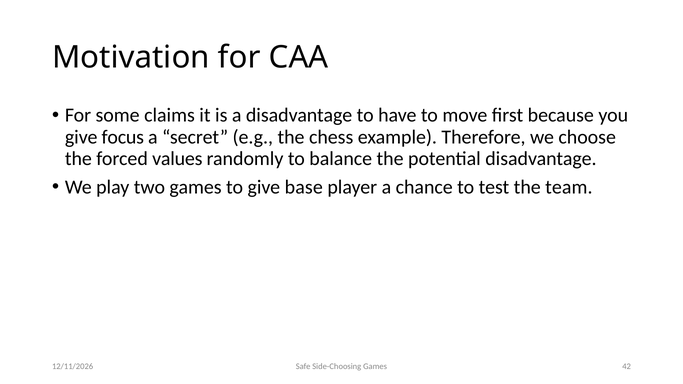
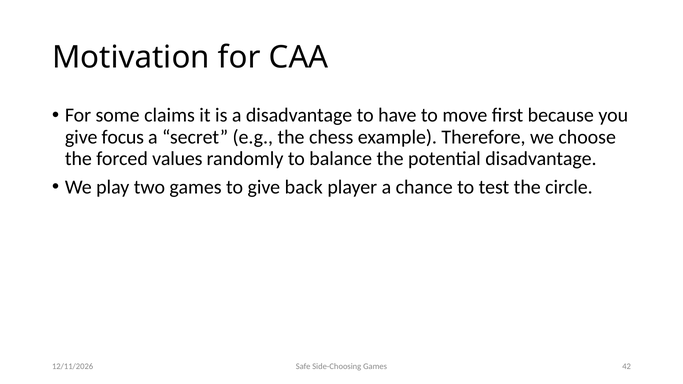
base: base -> back (304, 187)
team: team -> circle (569, 187)
